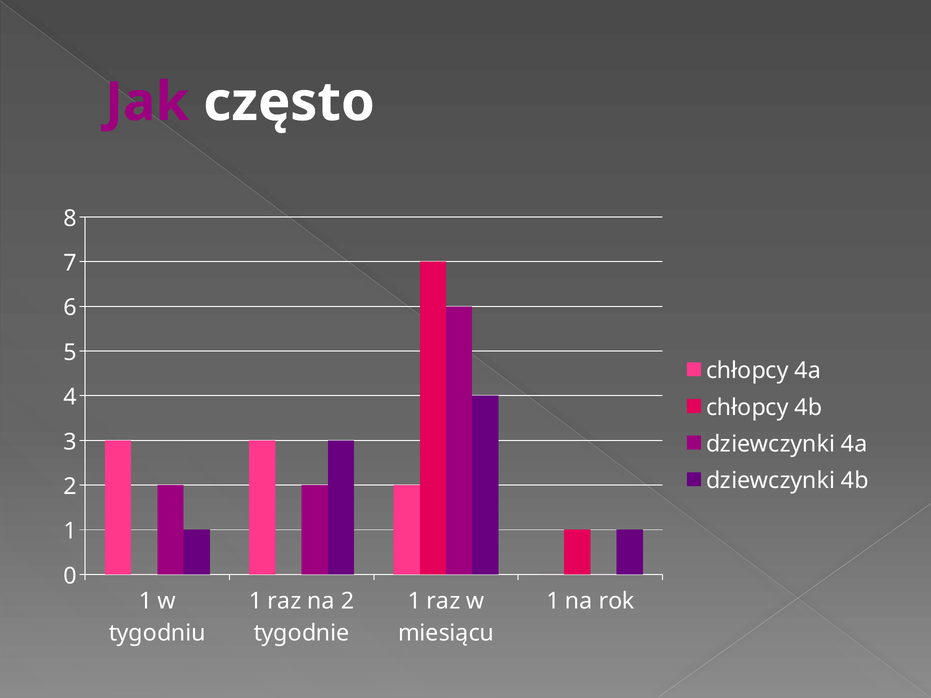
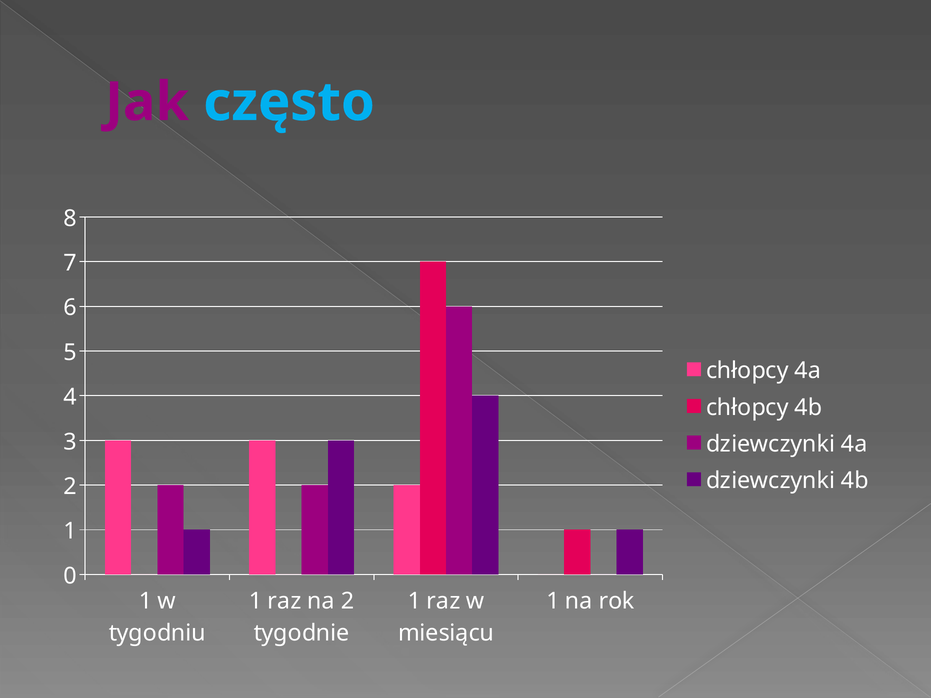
często colour: white -> light blue (289, 102)
